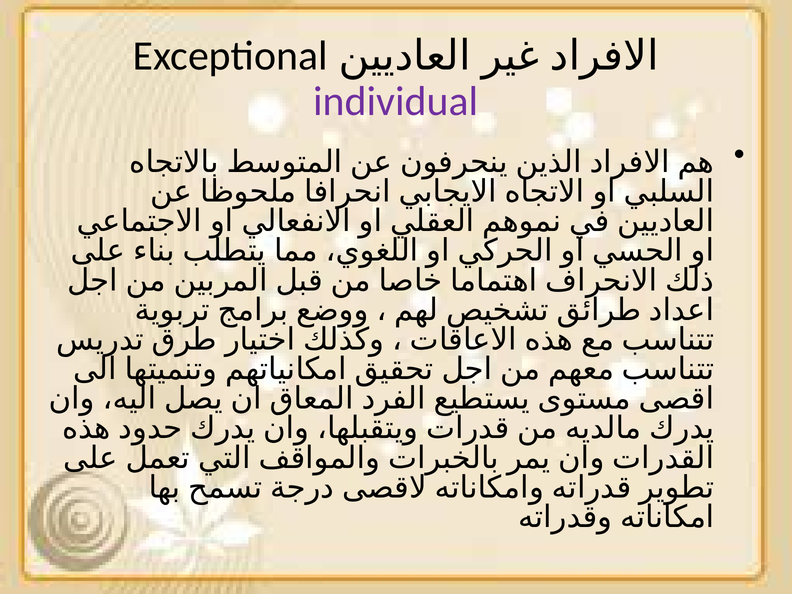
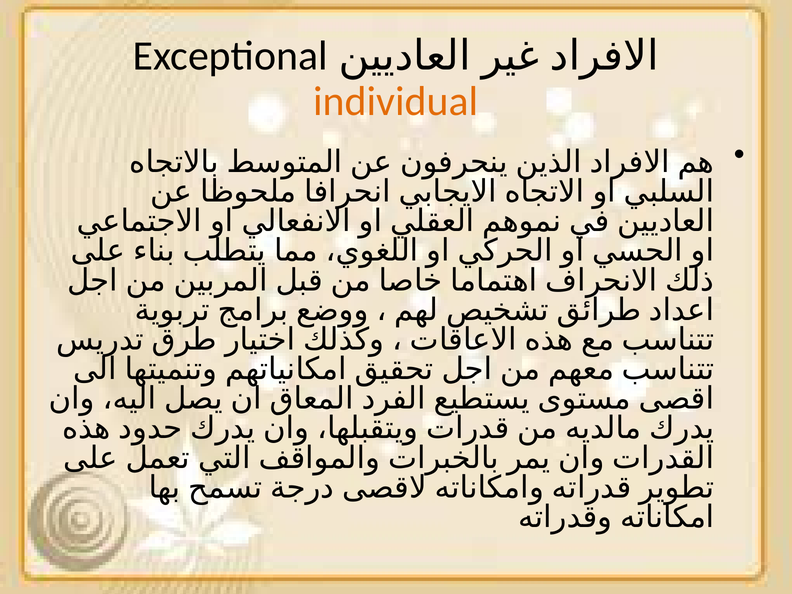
individual colour: purple -> orange (396, 101)
